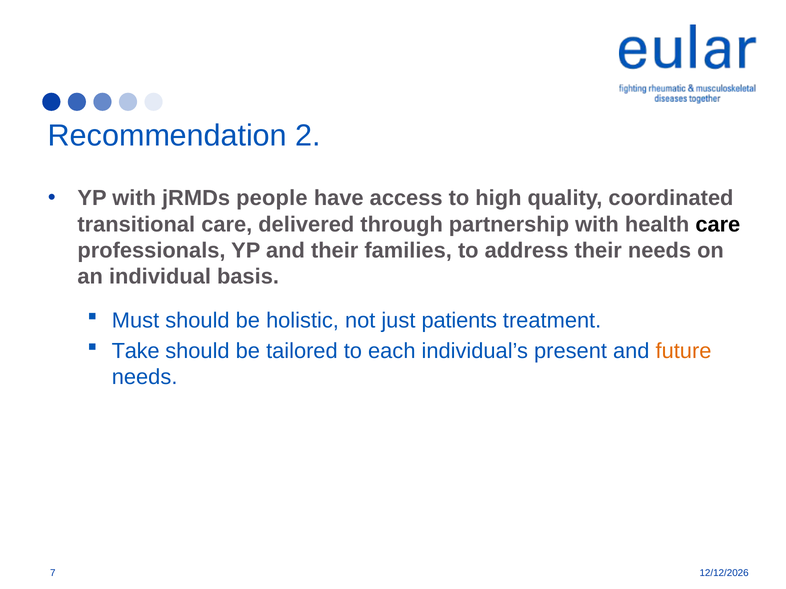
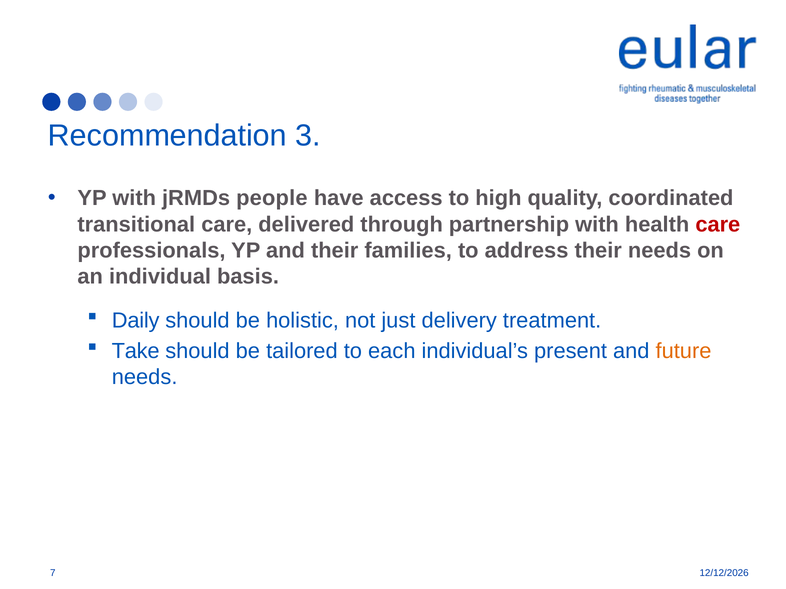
2: 2 -> 3 (308, 136)
care colour: black -> red (718, 225)
Must: Must -> Daily (136, 321)
patients: patients -> delivery (459, 321)
